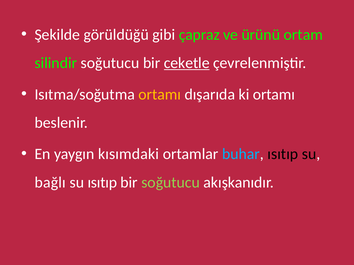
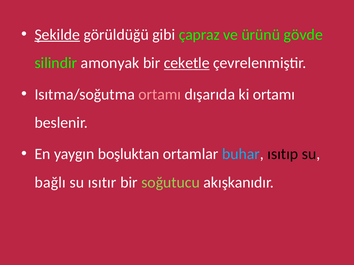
Şekilde underline: none -> present (57, 35)
ortam: ortam -> gövde (303, 35)
silindir soğutucu: soğutucu -> amonyak (110, 63)
ortamı colour: yellow -> pink (160, 94)
kısımdaki: kısımdaki -> boşluktan (129, 154)
su ısıtıp: ısıtıp -> ısıtır (102, 183)
